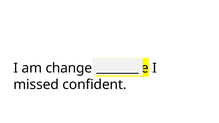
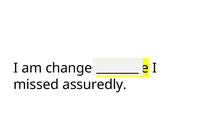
confident: confident -> assuredly (95, 85)
